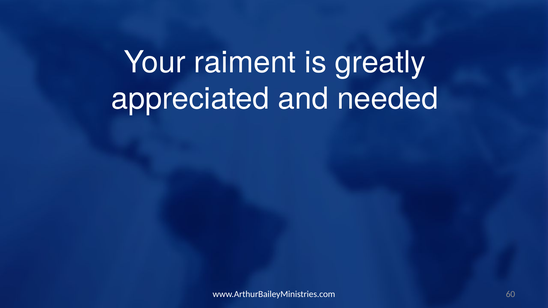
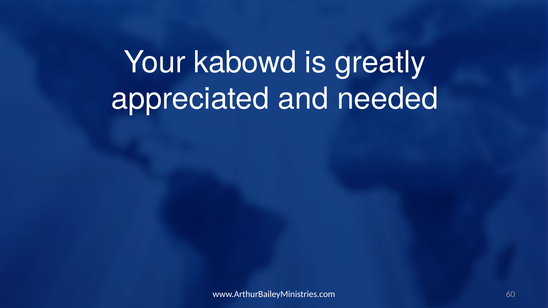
raiment: raiment -> kabowd (245, 63)
